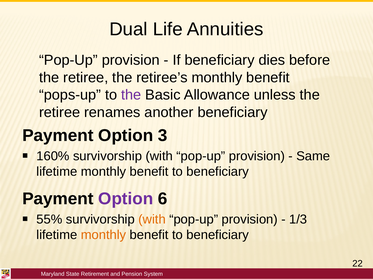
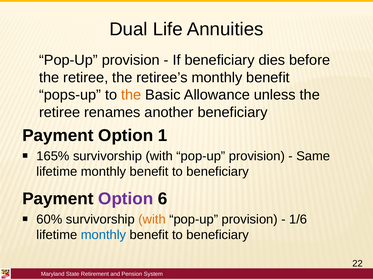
the colour: purple -> orange (131, 95)
3: 3 -> 1 (163, 136)
160%: 160% -> 165% (53, 157)
55%: 55% -> 60% (49, 220)
1/3: 1/3 -> 1/6 (298, 220)
monthly colour: orange -> blue (104, 235)
